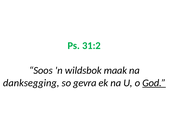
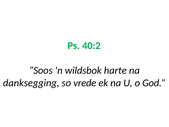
31:2: 31:2 -> 40:2 (91, 46)
maak: maak -> harte (115, 70)
gevra: gevra -> vrede (85, 83)
God underline: present -> none (154, 83)
